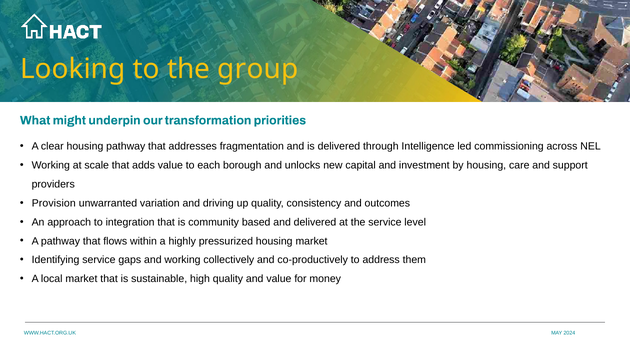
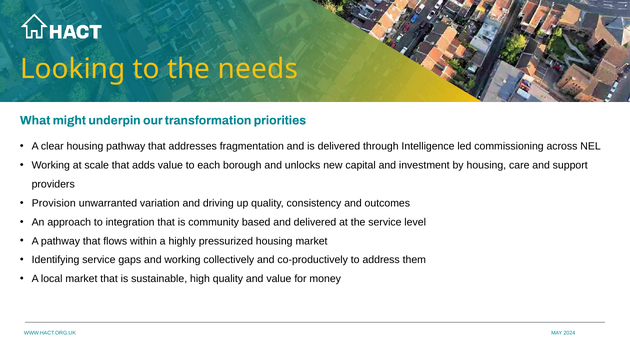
group: group -> needs (258, 69)
